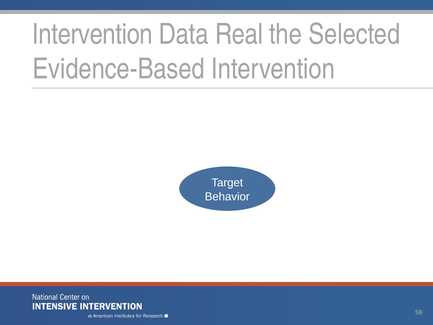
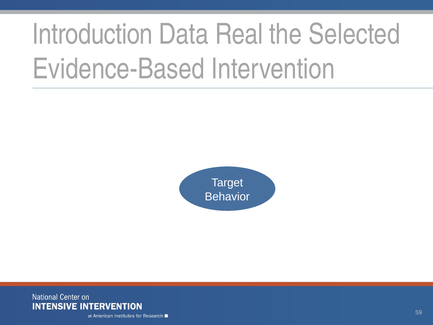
Intervention: Intervention -> Introduction (92, 34)
